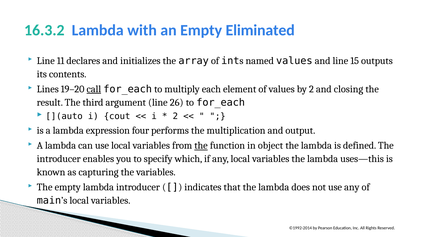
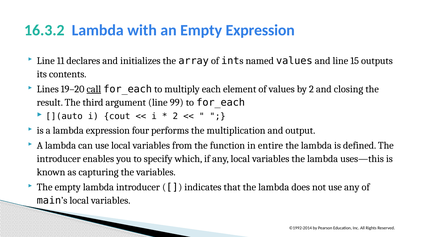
Empty Eliminated: Eliminated -> Expression (260, 30)
26: 26 -> 99 (177, 102)
the underline: present -> none (201, 145)
object: object -> entire (270, 145)
